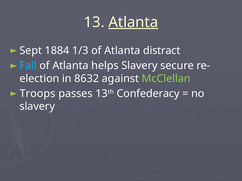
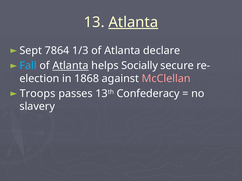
1884: 1884 -> 7864 (57, 51)
distract: distract -> declare (162, 51)
Atlanta underline: none -> present (71, 66)
helps Slavery: Slavery -> Socially (140, 66)
8632: 8632 -> 1868 (87, 79)
McClellan colour: light green -> pink (166, 79)
